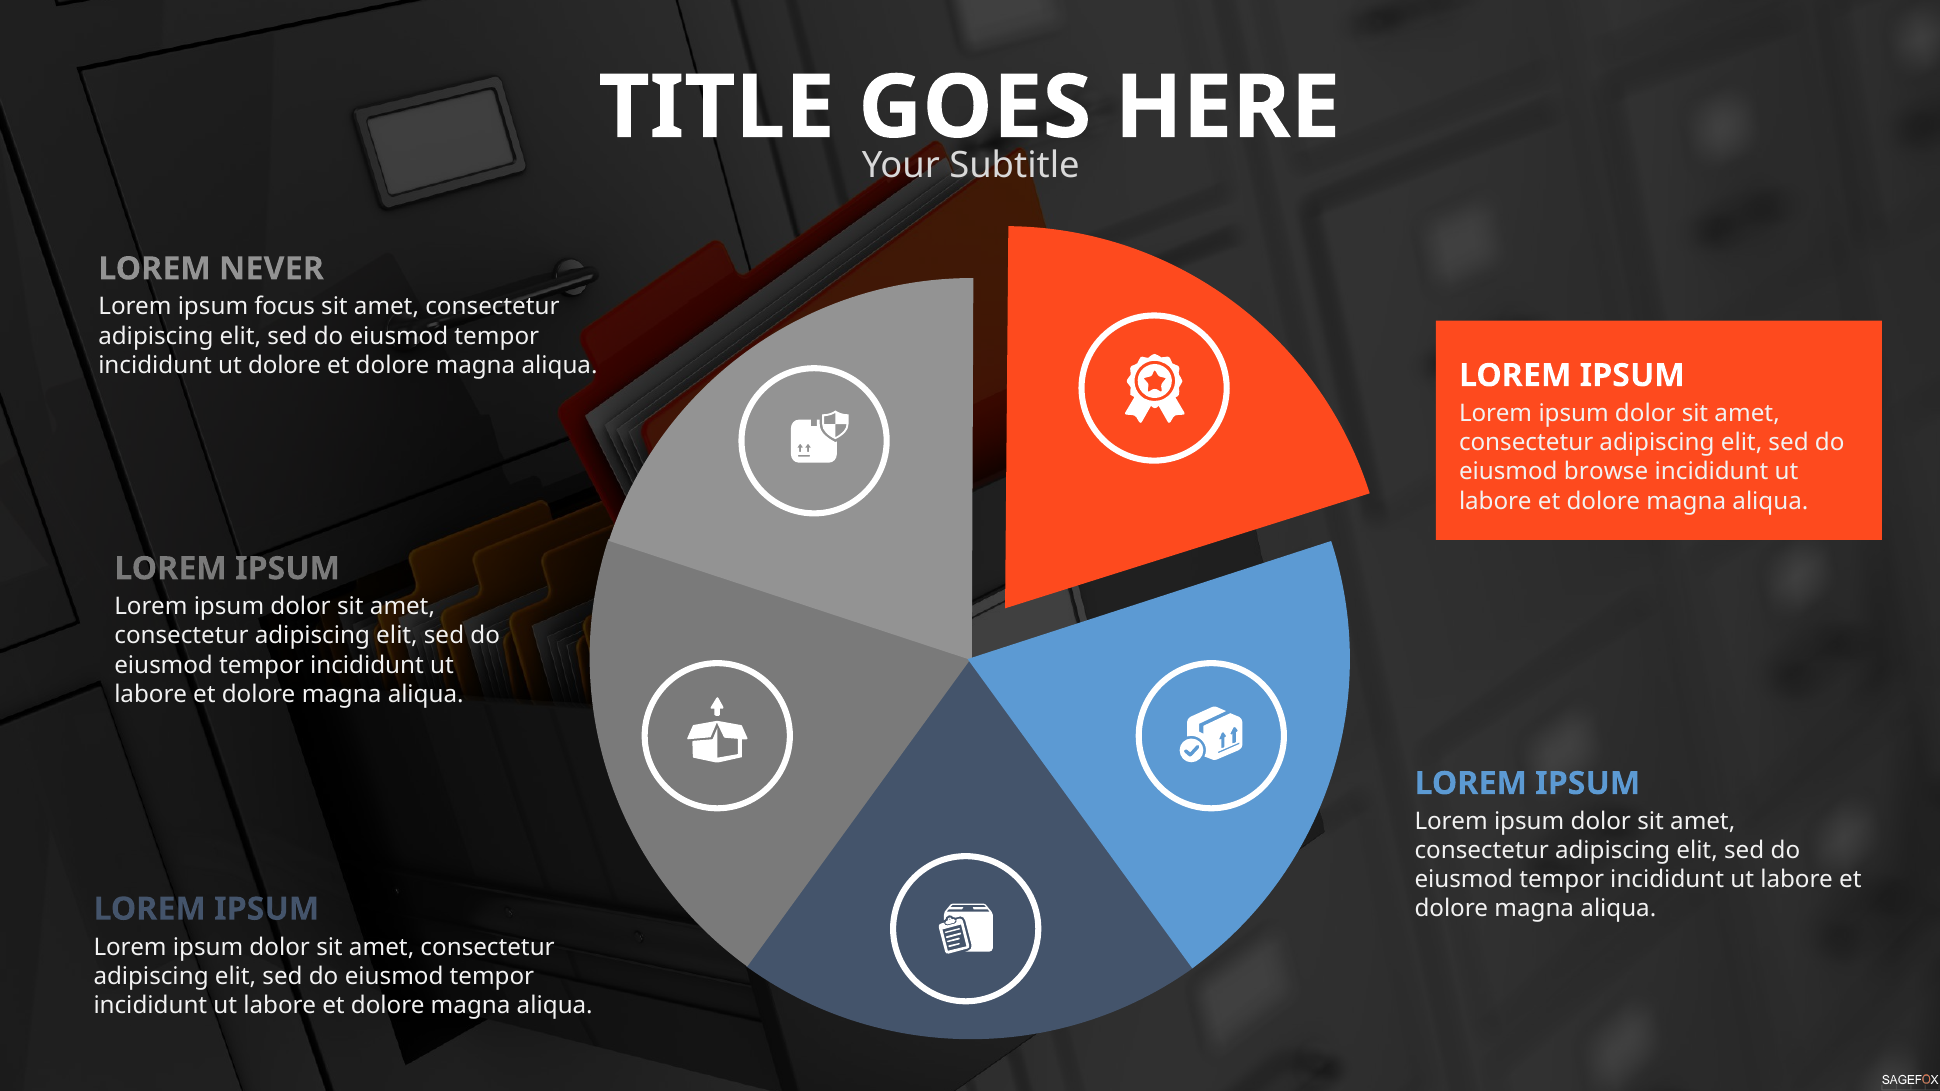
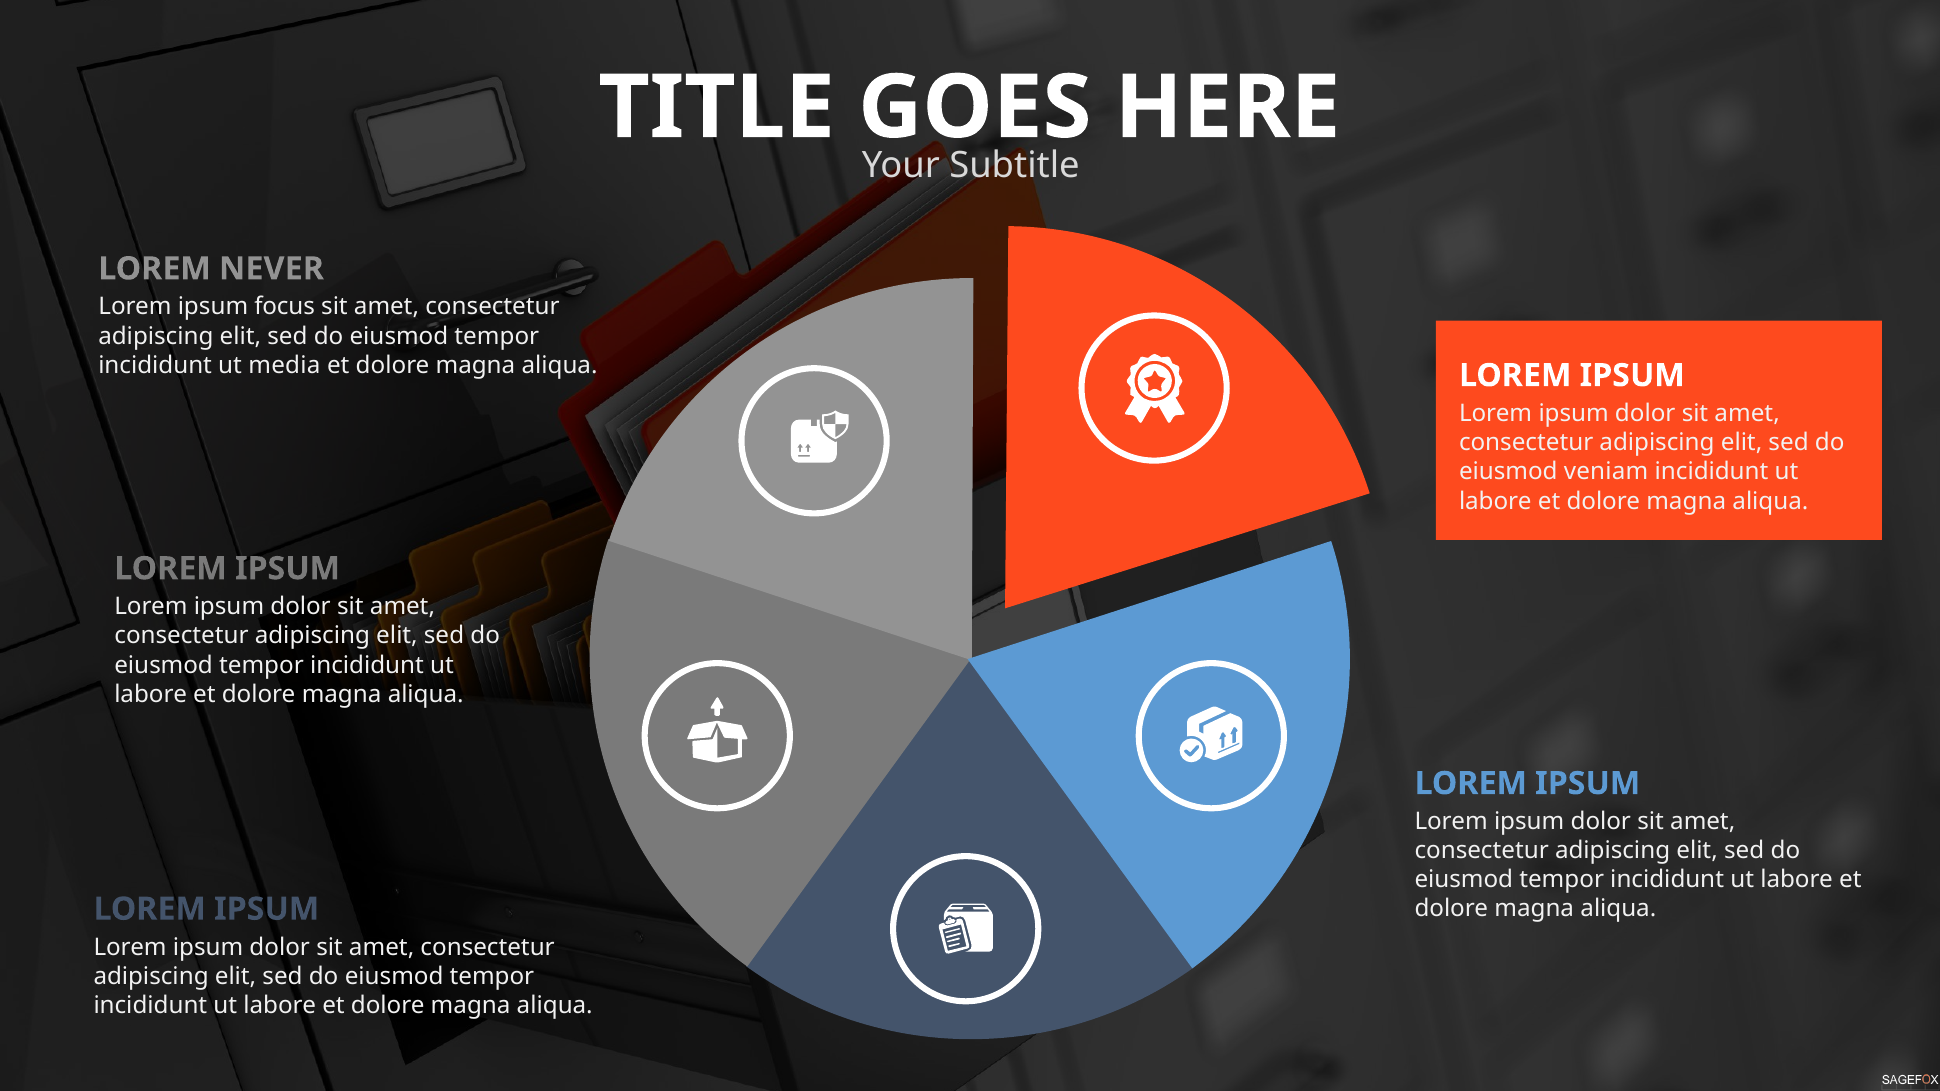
ut dolore: dolore -> media (284, 365)
browse: browse -> veniam (1606, 472)
